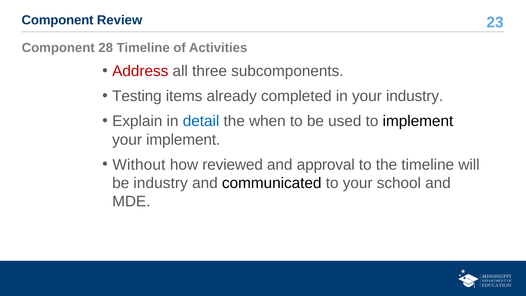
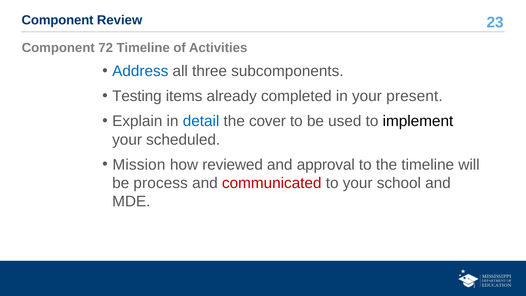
28: 28 -> 72 (106, 48)
Address colour: red -> blue (140, 71)
your industry: industry -> present (414, 96)
when: when -> cover (267, 121)
your implement: implement -> scheduled (183, 140)
Without: Without -> Mission (139, 165)
be industry: industry -> process (161, 183)
communicated colour: black -> red (272, 183)
